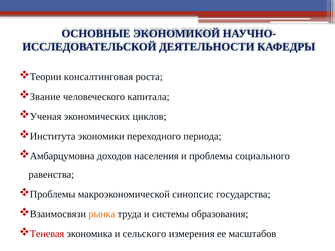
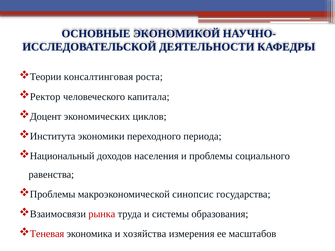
Звание: Звание -> Ректор (45, 97)
Ученая: Ученая -> Доцент (46, 117)
Амбарцумовна: Амбарцумовна -> Национальный (62, 156)
рынка colour: orange -> red (102, 214)
сельского: сельского -> хозяйства (145, 234)
